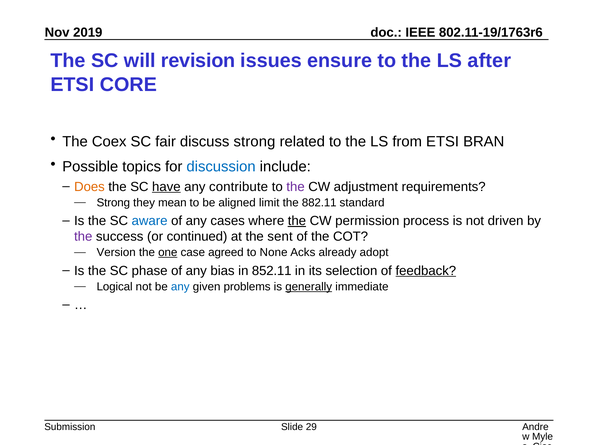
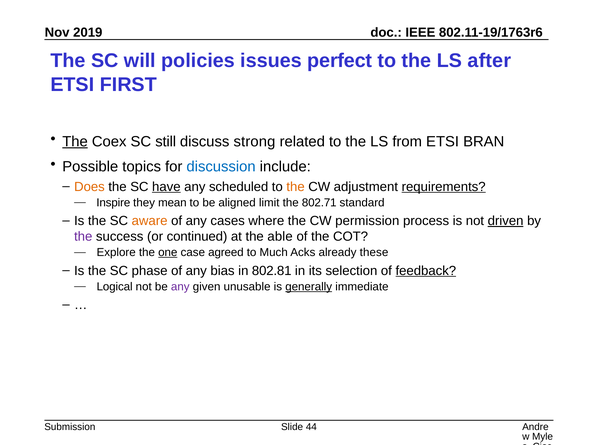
revision: revision -> policies (198, 61)
ensure: ensure -> perfect (340, 61)
CORE: CORE -> FIRST (128, 84)
The underline: none -> present (75, 141)
fair: fair -> still (166, 141)
contribute: contribute -> scheduled (239, 187)
the colour: purple -> orange (296, 187)
requirements underline: none -> present (444, 187)
Strong: Strong -> Inspire (113, 202)
882.11: 882.11 -> 802.71 (319, 202)
aware colour: blue -> orange (150, 221)
the underline: present -> none (297, 221)
driven underline: none -> present (506, 221)
sent: sent -> able (280, 236)
Version: Version -> Explore (116, 252)
None: None -> Much (274, 252)
adopt: adopt -> these (374, 252)
852.11: 852.11 -> 802.81 (272, 271)
any colour: blue -> purple (180, 286)
problems: problems -> unusable (247, 286)
29: 29 -> 44 (311, 427)
